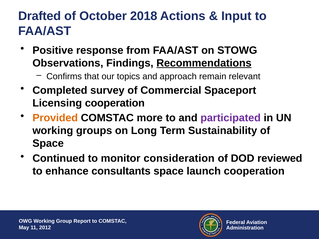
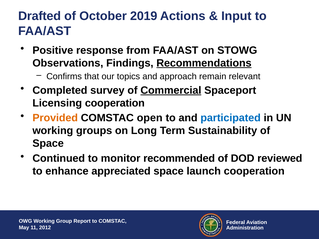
2018: 2018 -> 2019 (144, 16)
Commercial underline: none -> present (171, 90)
more: more -> open (150, 118)
participated colour: purple -> blue (231, 118)
consideration: consideration -> recommended (179, 158)
consultants: consultants -> appreciated (121, 171)
